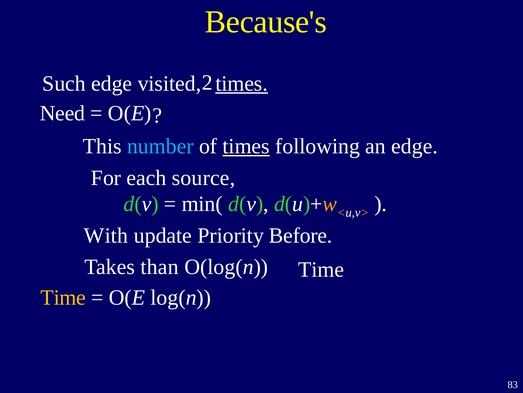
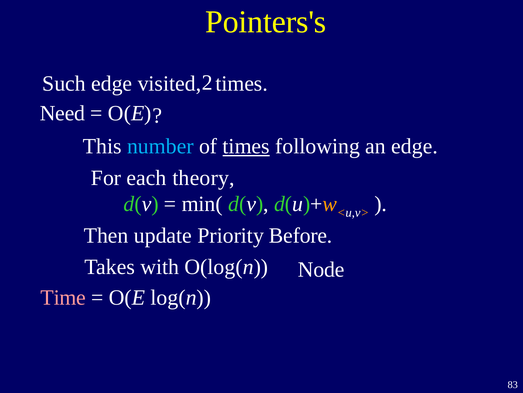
Because's: Because's -> Pointers's (266, 22)
times underline: present -> none (242, 84)
source: source -> theory (204, 178)
With: With -> Then (106, 235)
than: than -> with (160, 267)
Time: Time -> Node (321, 269)
Time colour: yellow -> pink (63, 297)
